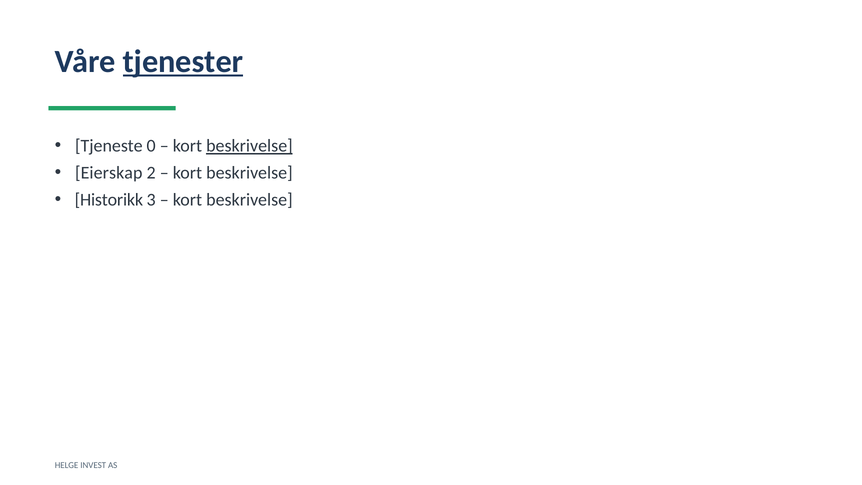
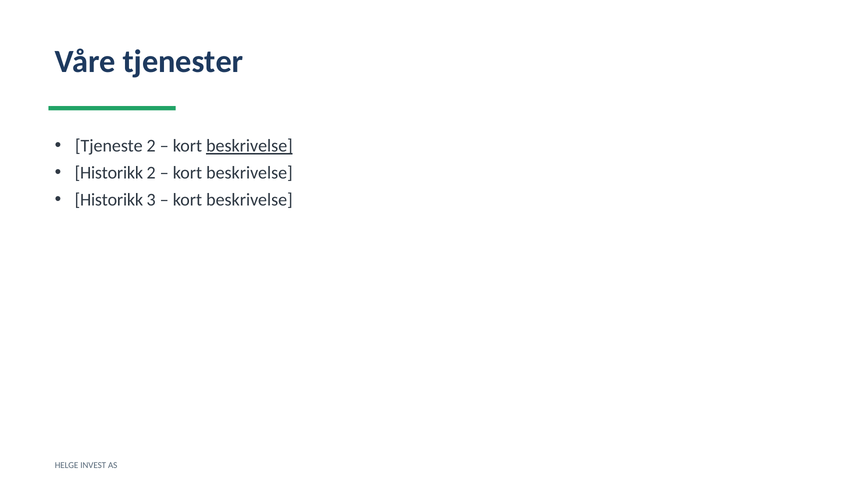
tjenester underline: present -> none (183, 62)
Tjeneste 0: 0 -> 2 (151, 146)
Eierskap: Eierskap -> Historikk (109, 173)
